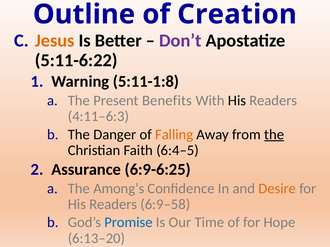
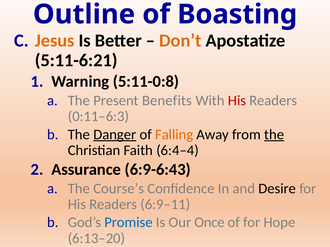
Creation: Creation -> Boasting (237, 14)
Don’t colour: purple -> orange (180, 41)
5:11-6:22: 5:11-6:22 -> 5:11-6:21 (76, 61)
5:11-1:8: 5:11-1:8 -> 5:11-0:8 (146, 82)
His colour: black -> red (237, 101)
4:11–6:3: 4:11–6:3 -> 0:11–6:3 (98, 117)
Danger underline: none -> present (115, 135)
6:4–5: 6:4–5 -> 6:4–4 (177, 151)
6:9-6:25: 6:9-6:25 -> 6:9-6:43 (158, 170)
Among’s: Among’s -> Course’s (119, 189)
Desire colour: orange -> black (277, 189)
6:9–58: 6:9–58 -> 6:9–11 (165, 205)
Time: Time -> Once (210, 223)
